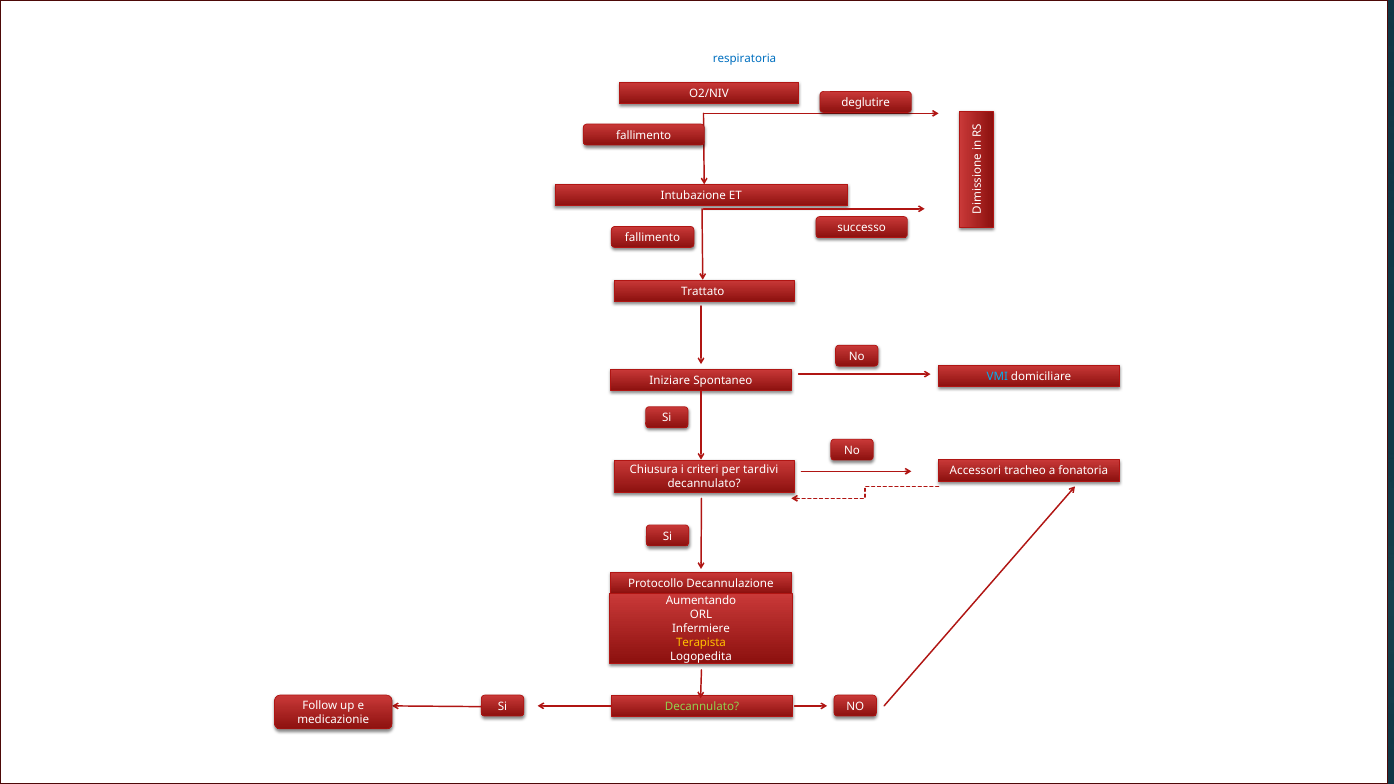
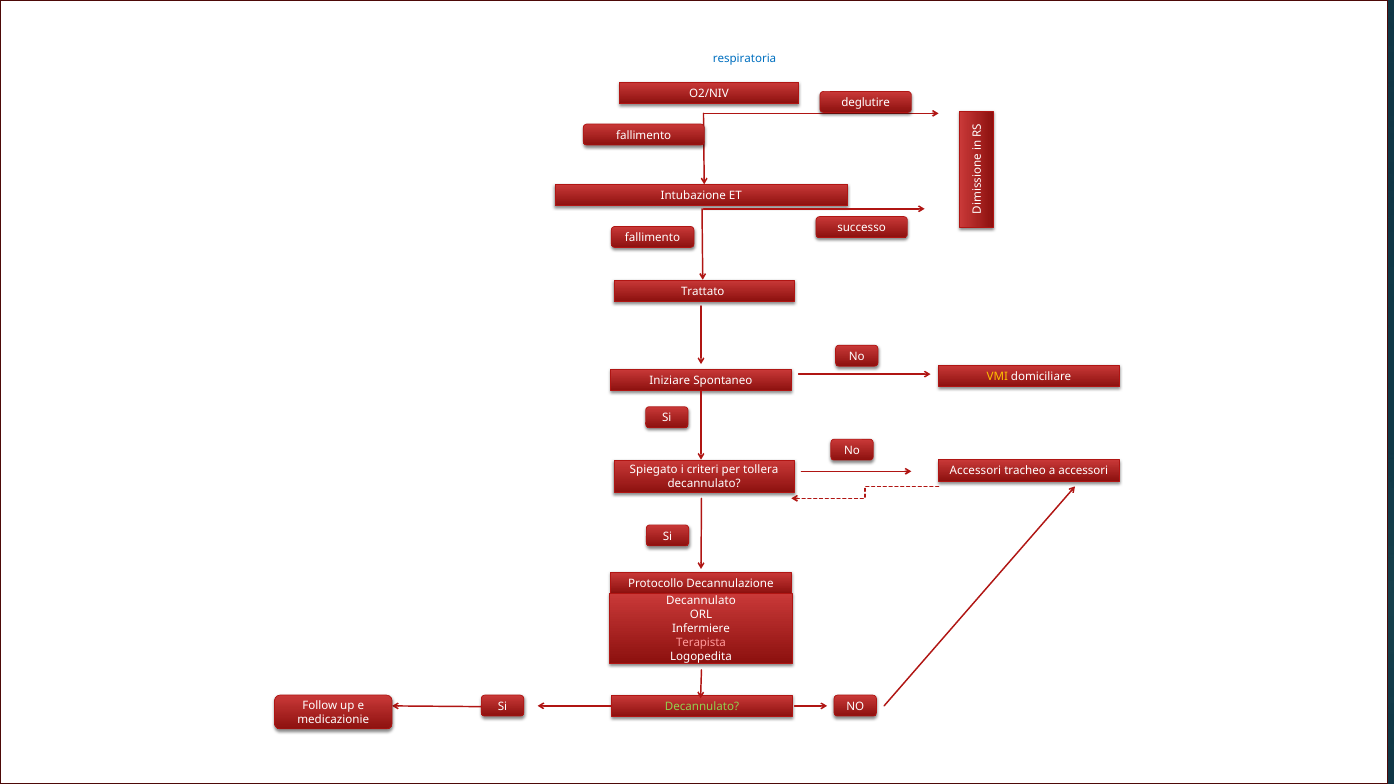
VMI colour: light blue -> yellow (997, 377)
Chiusura: Chiusura -> Spiegato (654, 470)
tardivi: tardivi -> tollera (761, 470)
a fonatoria: fonatoria -> accessori (1083, 471)
Aumentando: Aumentando -> Decannulato (701, 601)
Terapista colour: yellow -> pink (701, 643)
